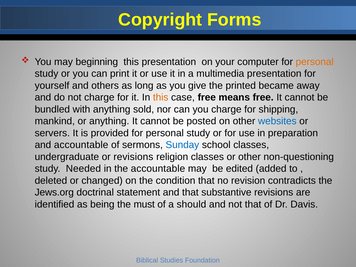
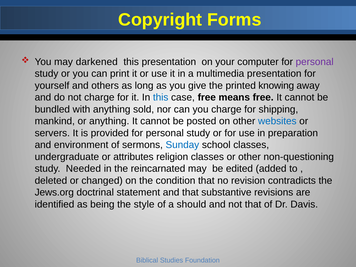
beginning: beginning -> darkened (97, 62)
personal colour: orange -> purple (315, 62)
became: became -> knowing (276, 86)
this colour: orange -> blue (161, 97)
and accountable: accountable -> environment (81, 145)
or revisions: revisions -> attributes (133, 157)
the accountable: accountable -> reincarnated (158, 169)
must: must -> style (144, 204)
